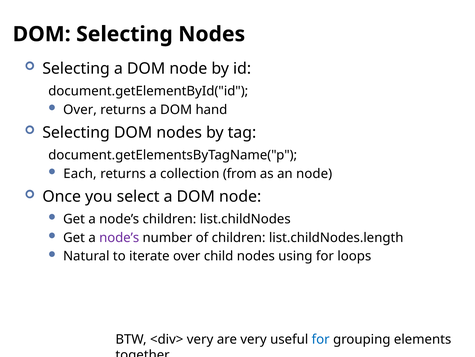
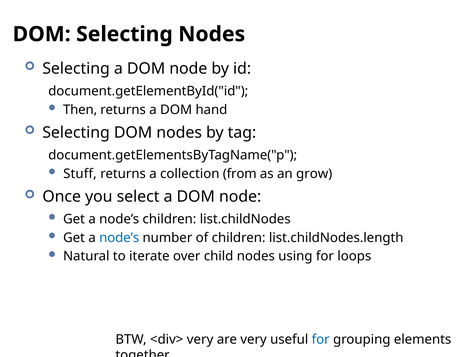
Over: Over -> Then (80, 109)
Each: Each -> Stuff (80, 173)
an node: node -> grow (314, 173)
node’s colour: purple -> blue (119, 237)
